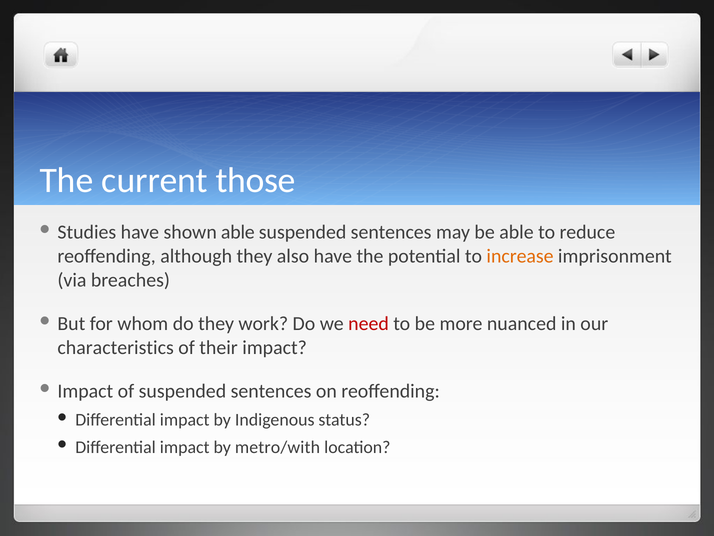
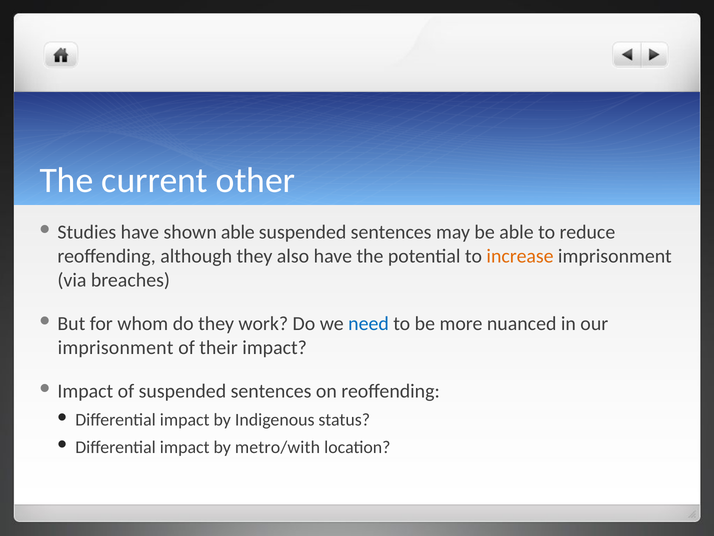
those: those -> other (255, 180)
need colour: red -> blue (369, 323)
characteristics: characteristics -> imprisonment (116, 347)
